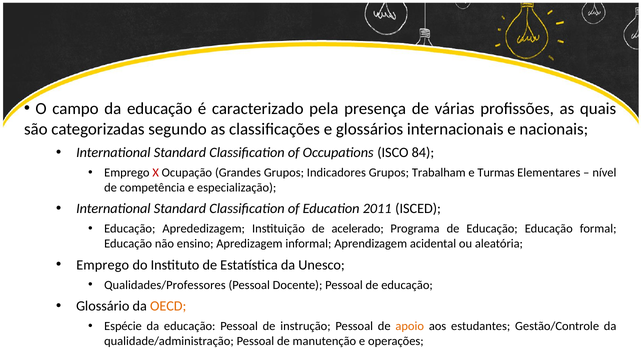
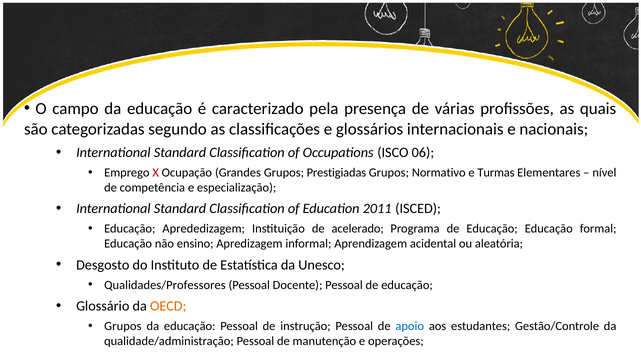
84: 84 -> 06 (423, 153)
Indicadores: Indicadores -> Prestigiadas (336, 173)
Trabalham: Trabalham -> Normativo (439, 173)
Emprego: Emprego -> Desgosto (103, 265)
Espécie: Espécie -> Grupos (123, 327)
apoio colour: orange -> blue (410, 327)
